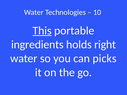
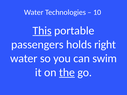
ingredients: ingredients -> passengers (37, 45)
picks: picks -> swim (105, 59)
the underline: none -> present (67, 73)
